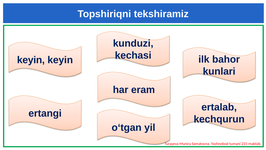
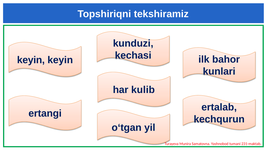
eram: eram -> kulib (143, 90)
